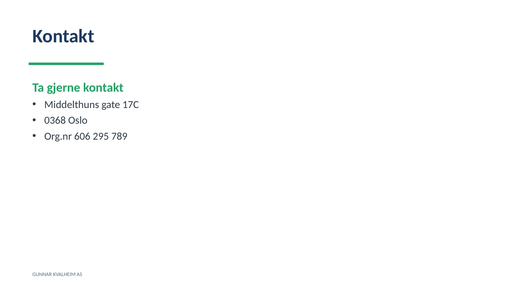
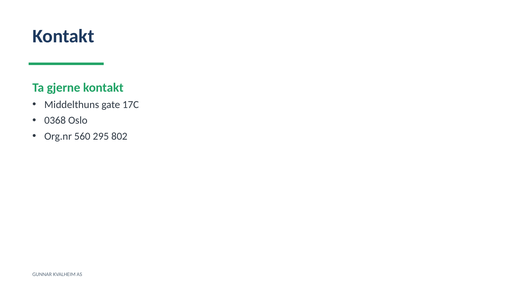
606: 606 -> 560 (82, 136)
789: 789 -> 802 (119, 136)
